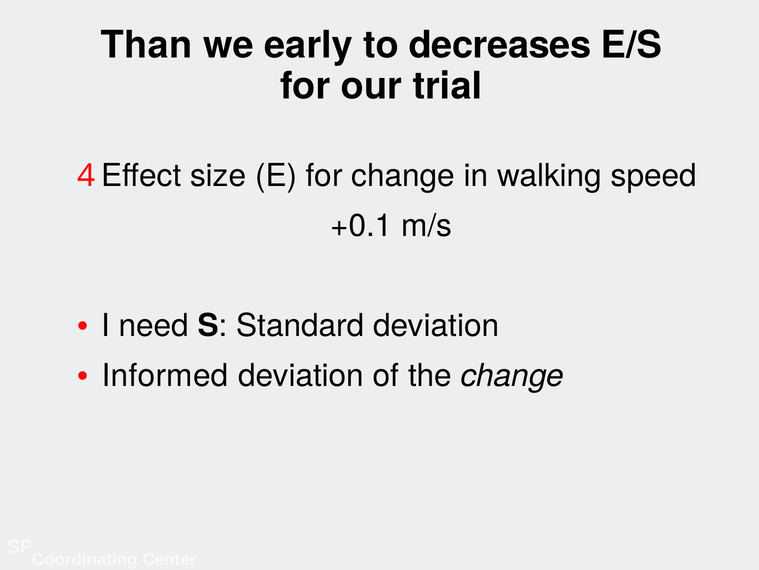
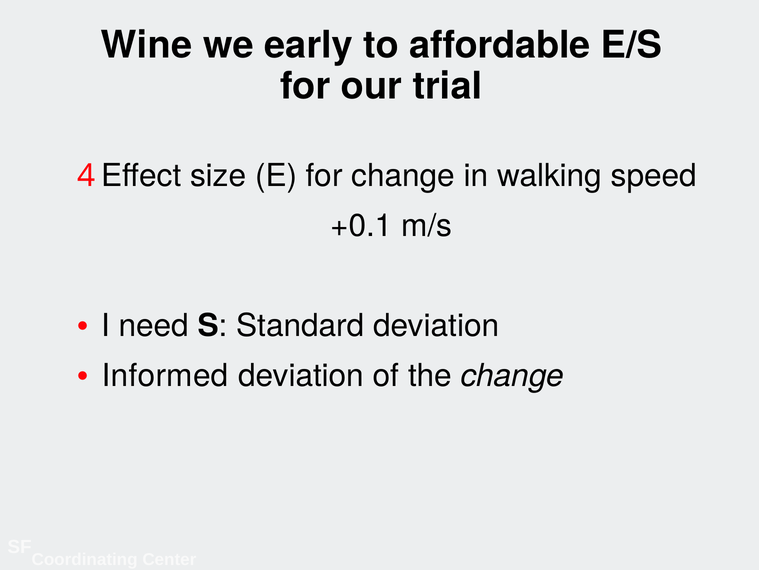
Than: Than -> Wine (146, 45)
decreases: decreases -> affordable (500, 45)
